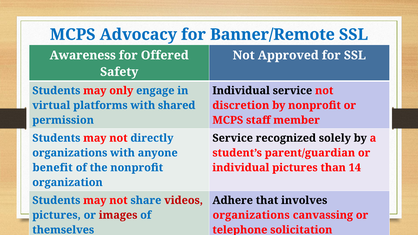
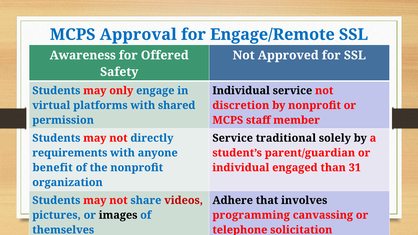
Advocacy: Advocacy -> Approval (138, 35)
Banner/Remote: Banner/Remote -> Engage/Remote (272, 35)
recognized: recognized -> traditional (286, 138)
organizations: organizations -> requirements (70, 153)
individual pictures: pictures -> engaged (295, 168)
14: 14 -> 31 (355, 168)
images colour: red -> black (118, 215)
organizations: organizations -> programming (251, 215)
